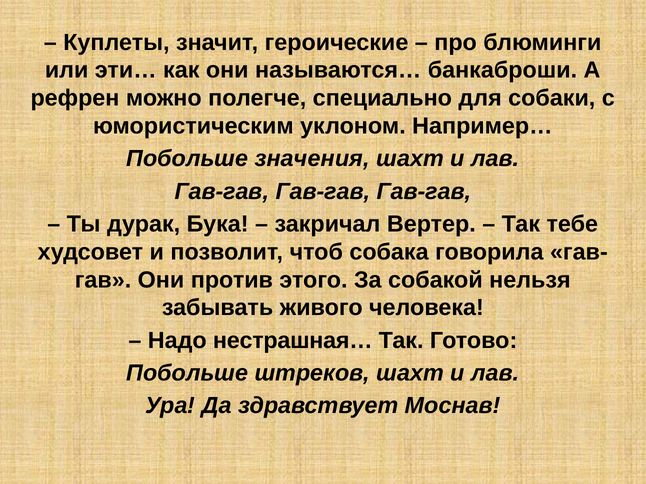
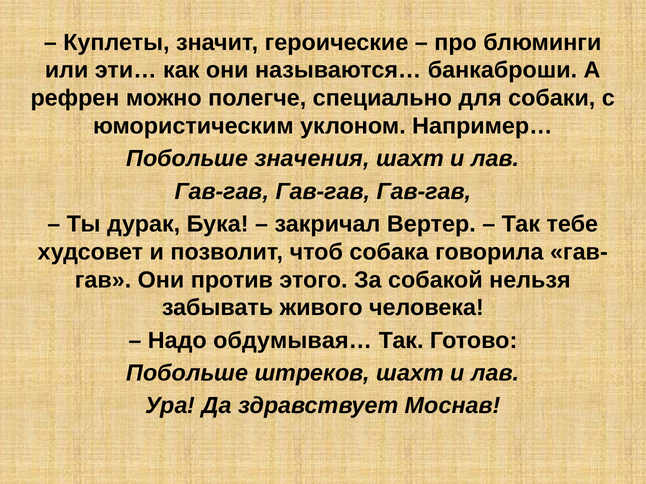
нестрашная…: нестрашная… -> обдумывая… (293, 341)
